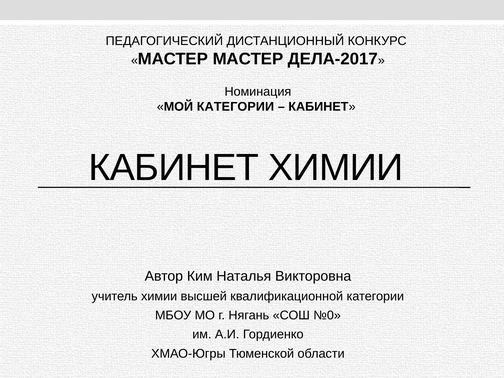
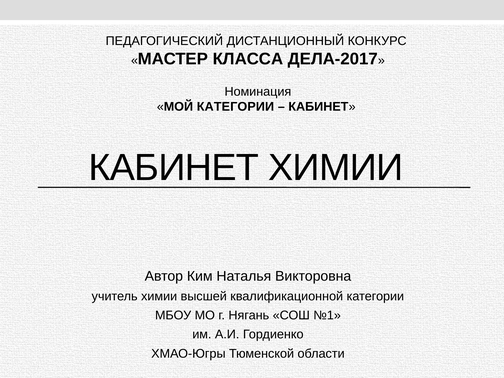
МАСТЕР МАСТЕР: МАСТЕР -> КЛАССА (248, 59)
№0: №0 -> №1 (327, 315)
